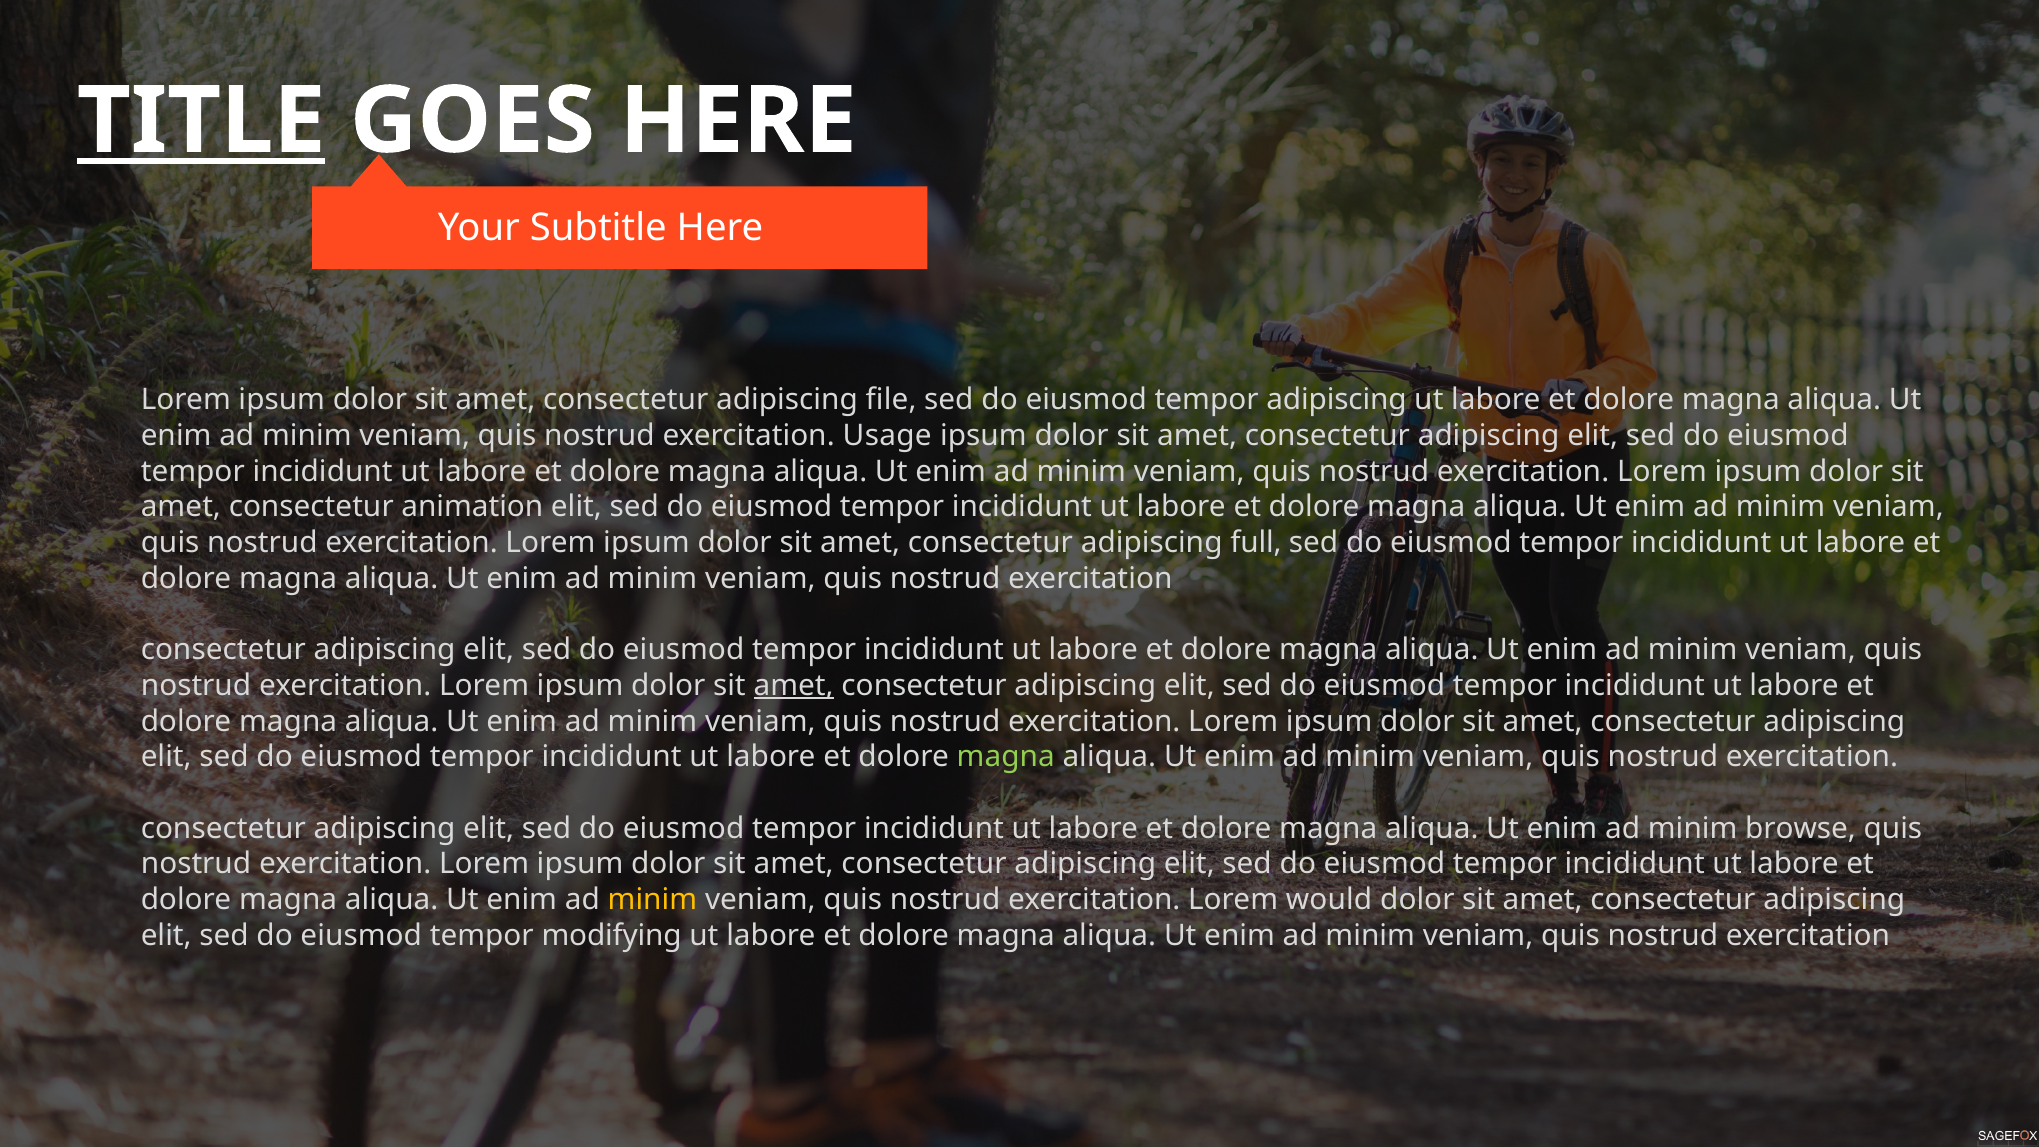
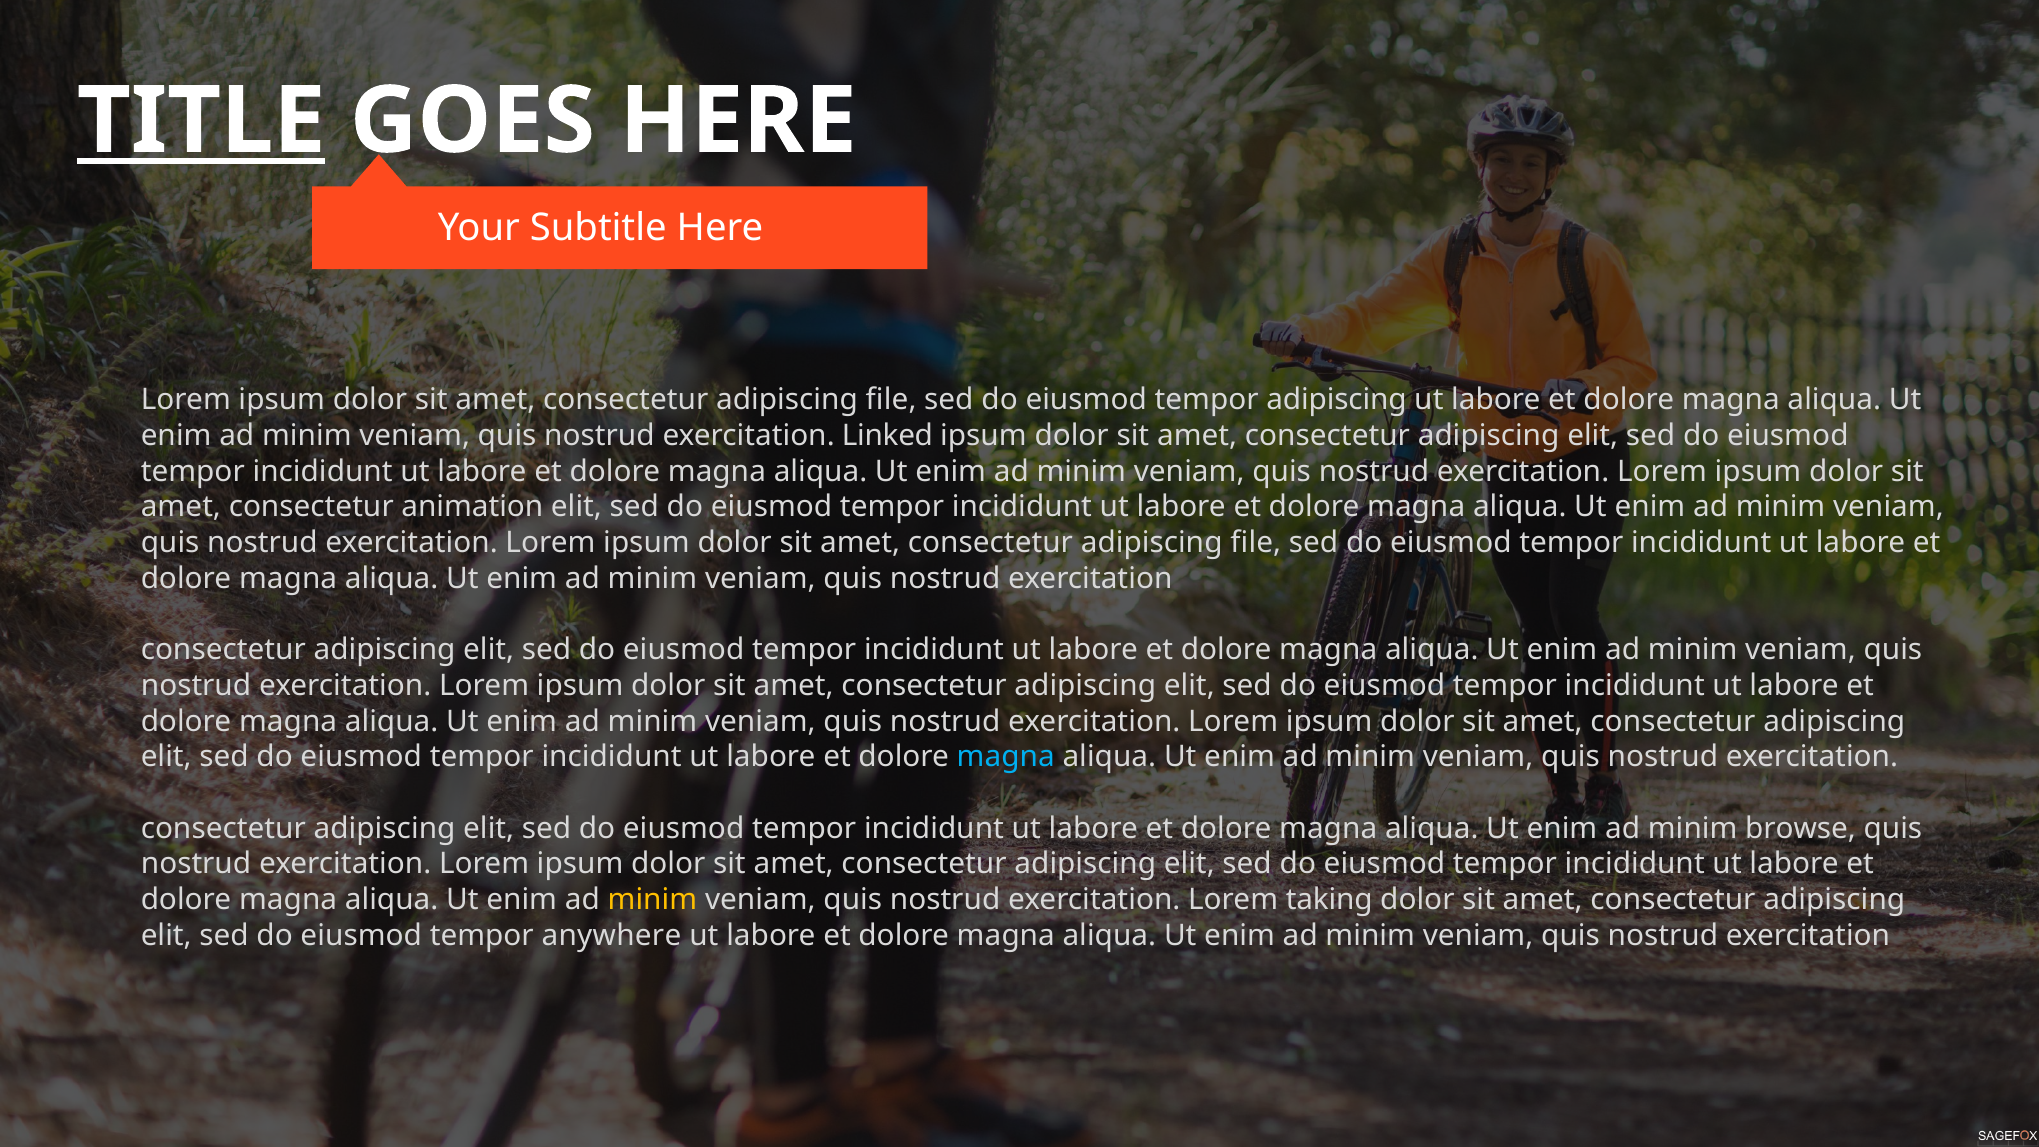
Usage: Usage -> Linked (887, 436)
full: full -> file (1256, 543)
amet underline: present -> none (794, 686)
magna colour: light green -> light blue (1006, 757)
would: would -> taking (1329, 900)
modifying: modifying -> anywhere (611, 935)
